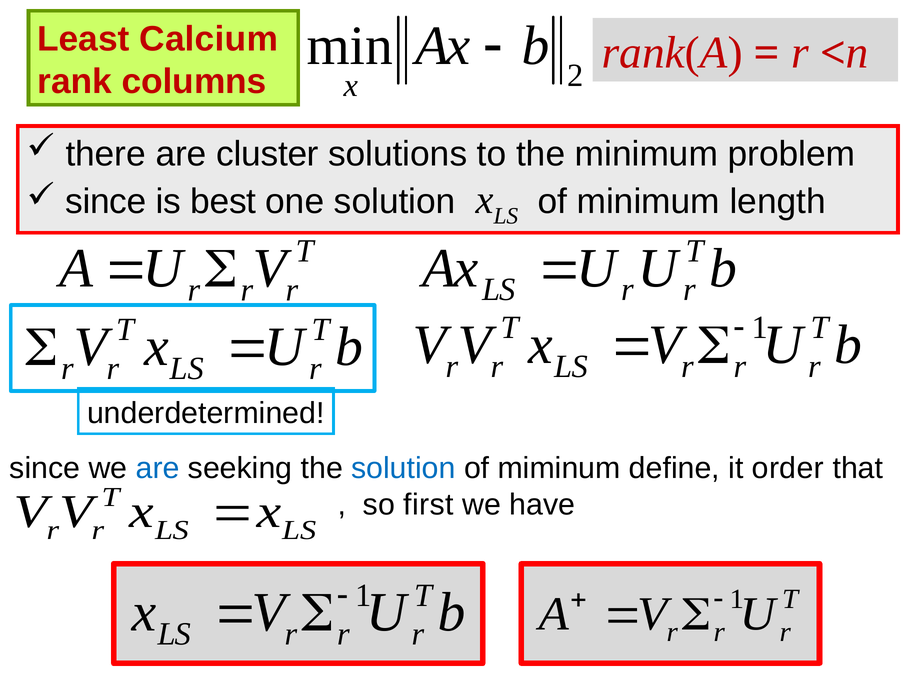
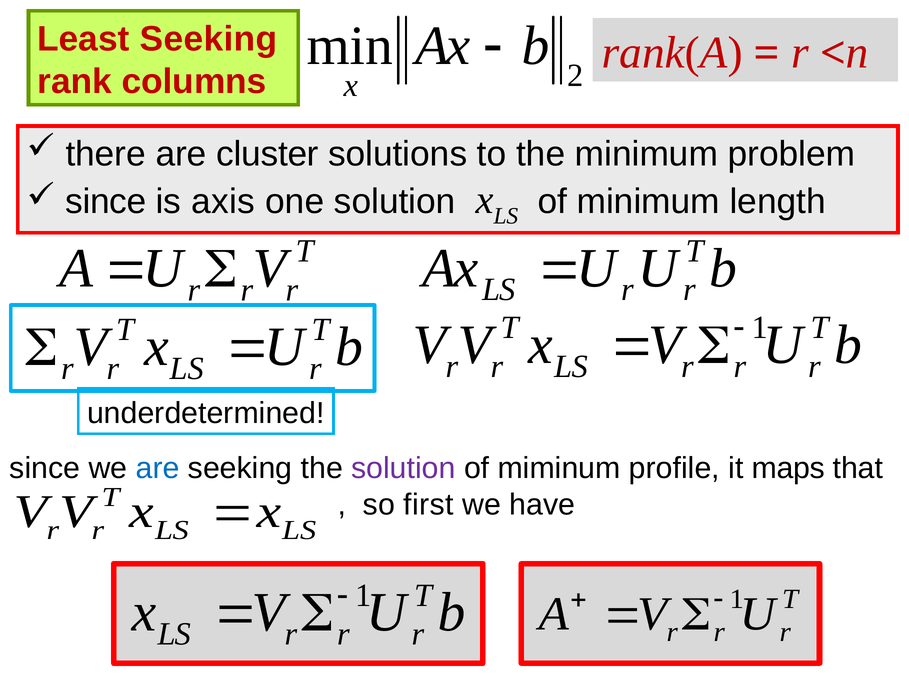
Least Calcium: Calcium -> Seeking (209, 39)
best: best -> axis (223, 202)
solution colour: blue -> purple (403, 468)
define: define -> profile (674, 468)
order: order -> maps (788, 468)
